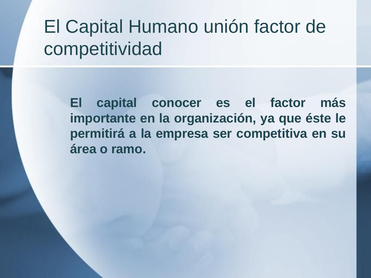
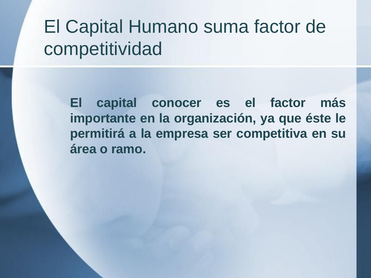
unión: unión -> suma (226, 27)
